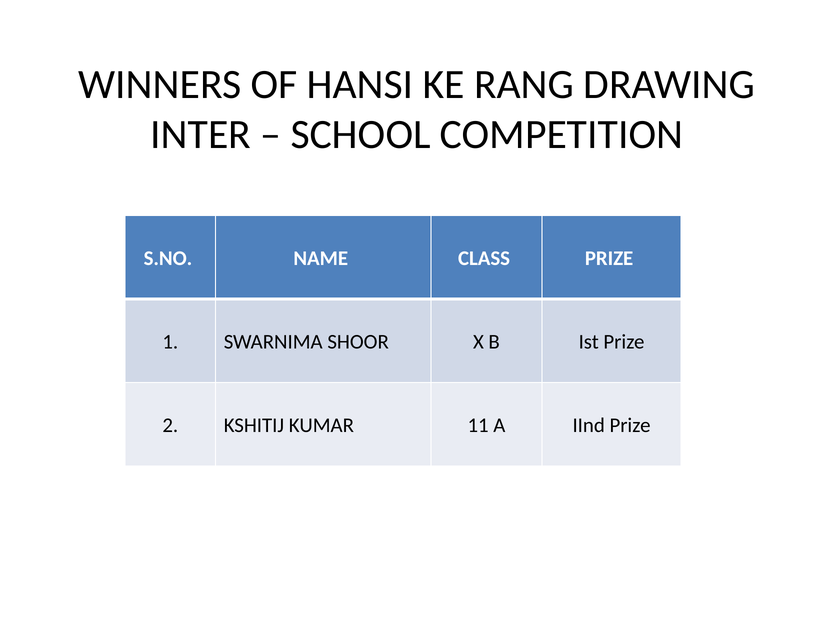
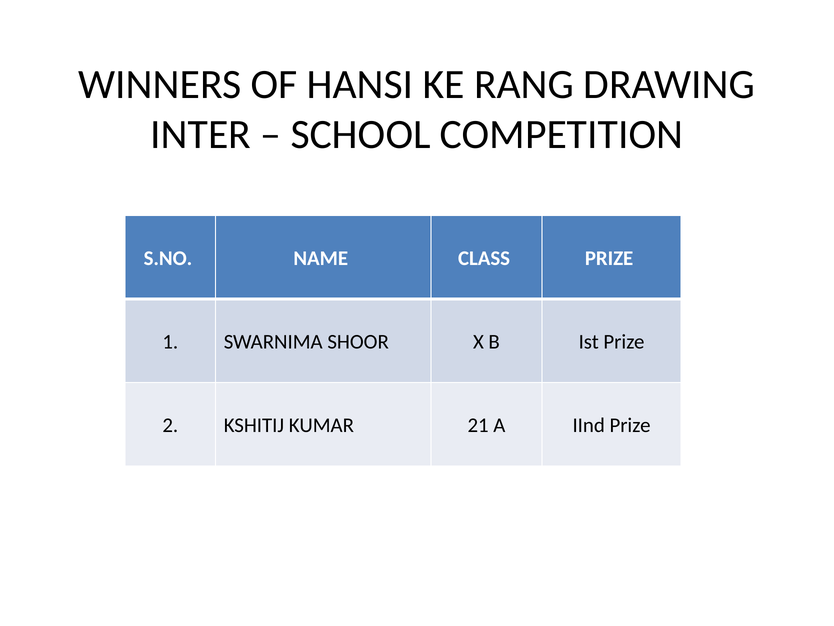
11: 11 -> 21 (478, 425)
